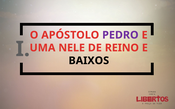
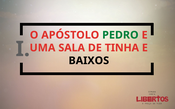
PEDRO colour: purple -> green (120, 35)
NELE: NELE -> SALA (72, 48)
REINO: REINO -> TINHA (122, 48)
